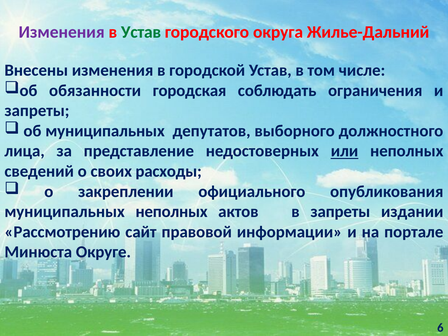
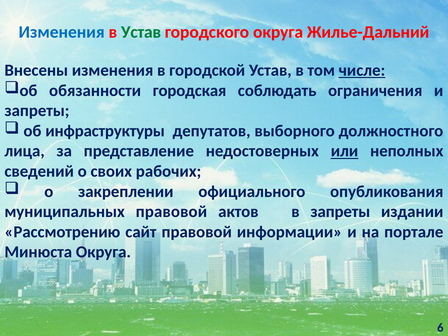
Изменения colour: purple -> blue (62, 32)
числе underline: none -> present (362, 70)
об муниципальных: муниципальных -> инфраструктуры (105, 131)
расходы: расходы -> рабочих (169, 171)
муниципальных неполных: неполных -> правовой (171, 212)
Минюста Округе: Округе -> Округа (103, 252)
